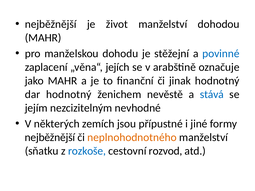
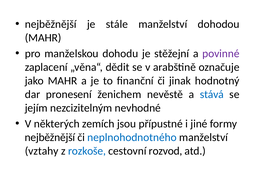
život: život -> stále (117, 24)
povinné colour: blue -> purple (221, 54)
jejích: jejích -> dědit (118, 67)
dar hodnotný: hodnotný -> pronesení (69, 94)
neplnohodnotného colour: orange -> blue (132, 138)
sňatku: sňatku -> vztahy (42, 151)
